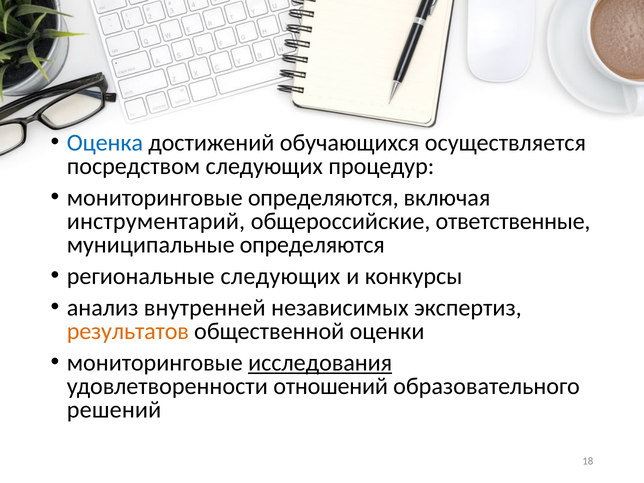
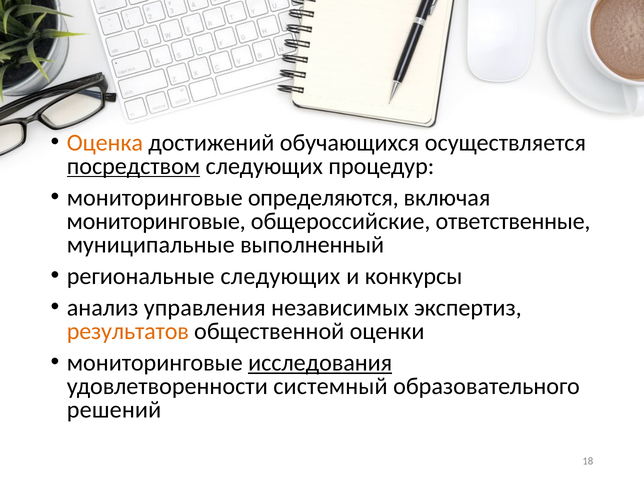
Оценка colour: blue -> orange (105, 143)
посредством underline: none -> present (133, 166)
инструментарий: инструментарий -> мониторинговые (156, 221)
муниципальные определяются: определяются -> выполненный (312, 245)
внутренней: внутренней -> управления (205, 308)
отношений: отношений -> системный (330, 386)
